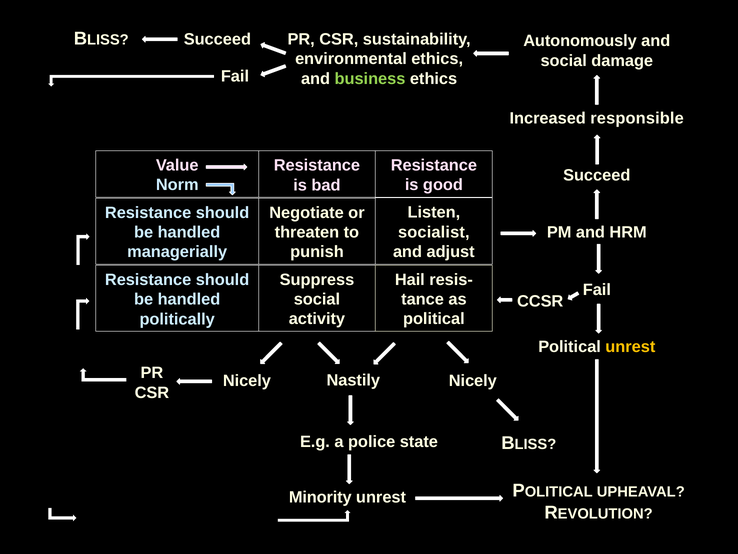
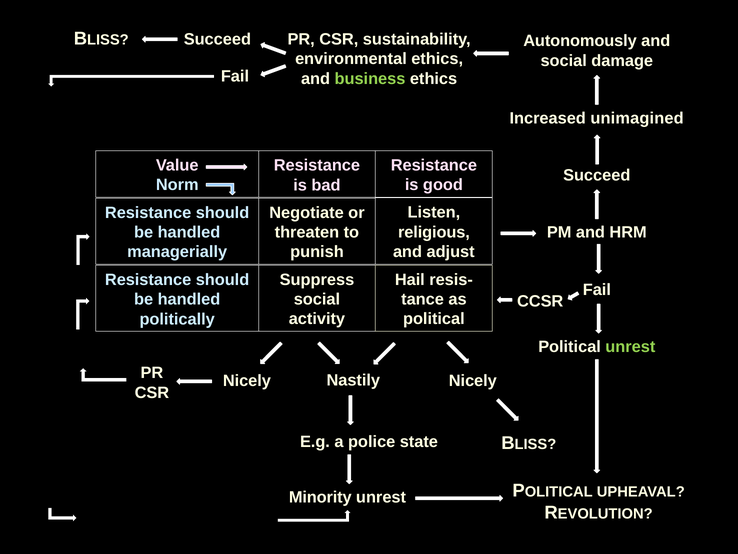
responsible: responsible -> unimagined (637, 118)
socialist: socialist -> religious (434, 232)
unrest colour: yellow -> light green (630, 346)
